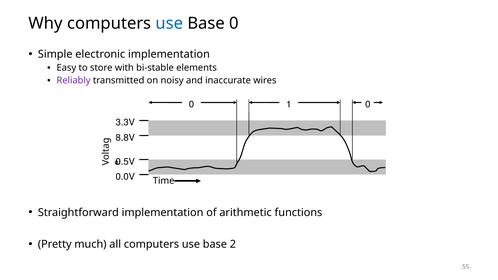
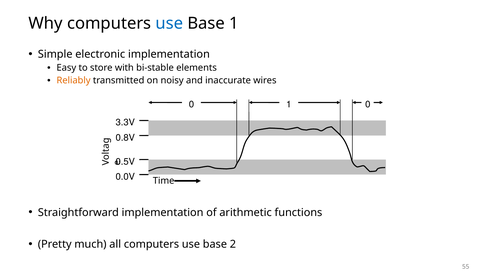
Base 0: 0 -> 1 (234, 23)
Reliably colour: purple -> orange (74, 81)
8.8V: 8.8V -> 0.8V (125, 138)
